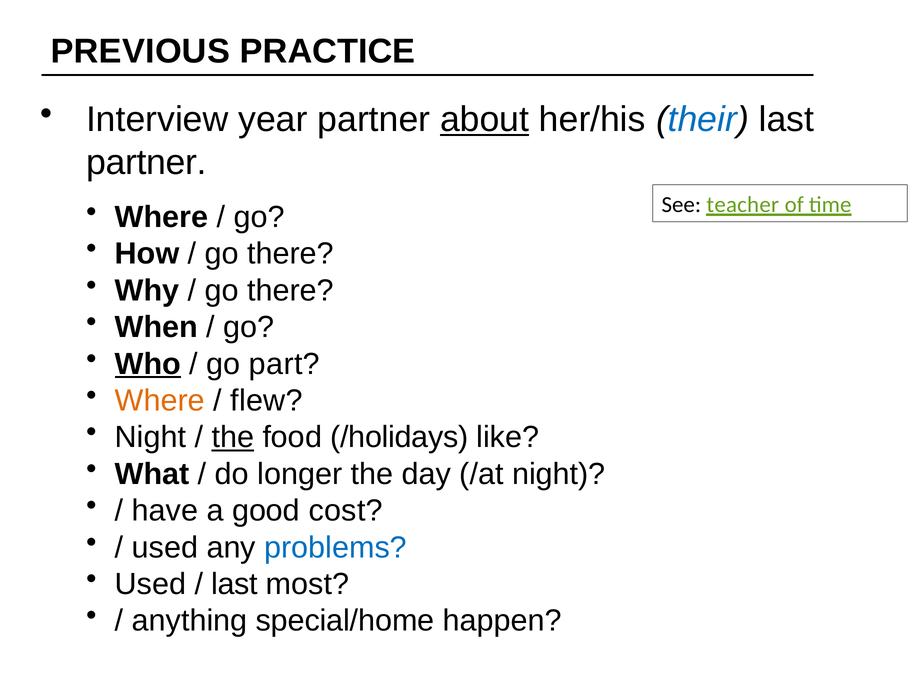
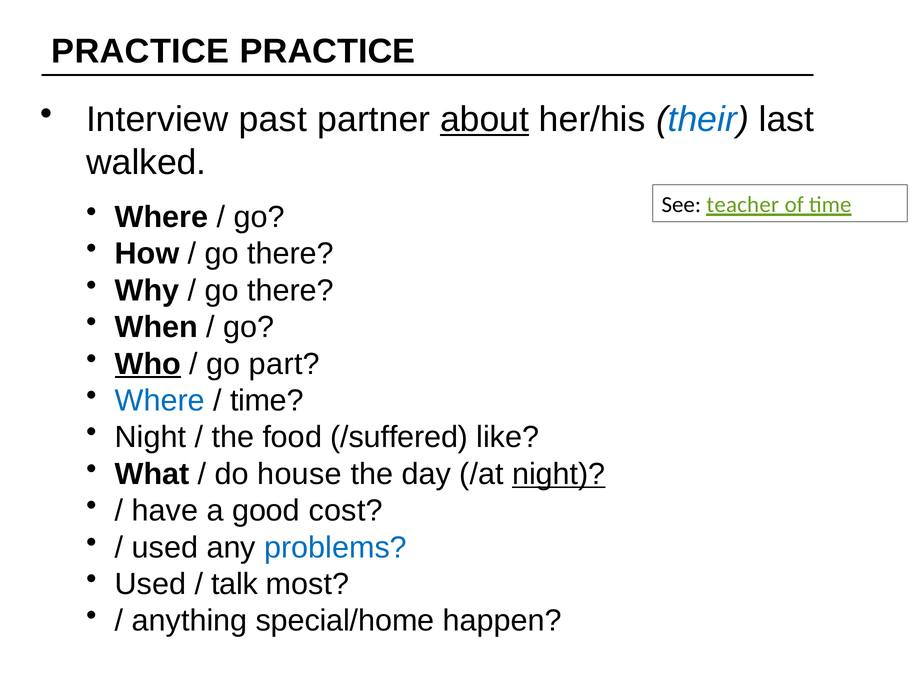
PREVIOUS: PREVIOUS -> PRACTICE (140, 51)
year: year -> past (273, 120)
partner: partner -> walked (146, 162)
Where colour: orange -> blue (160, 401)
flew: flew -> time (267, 401)
the underline: present -> none (233, 437)
/holidays: /holidays -> /suffered (399, 437)
longer: longer -> house (300, 474)
night underline: none -> present (559, 474)
last: last -> talk (235, 584)
